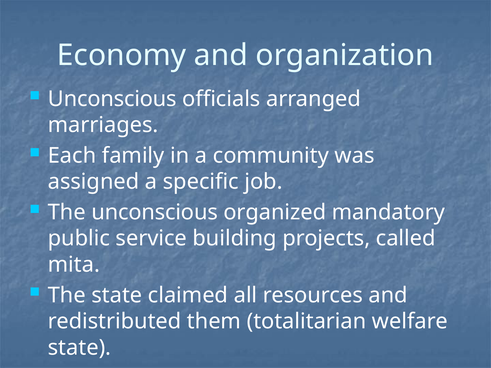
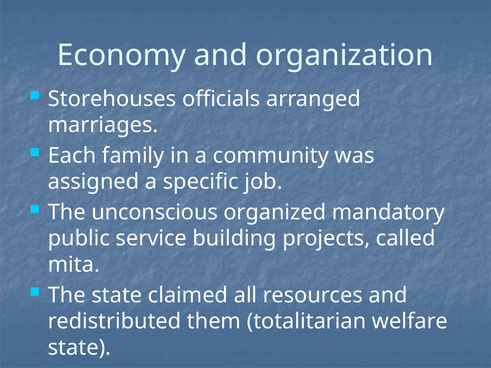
Unconscious: Unconscious -> Storehouses (112, 99)
